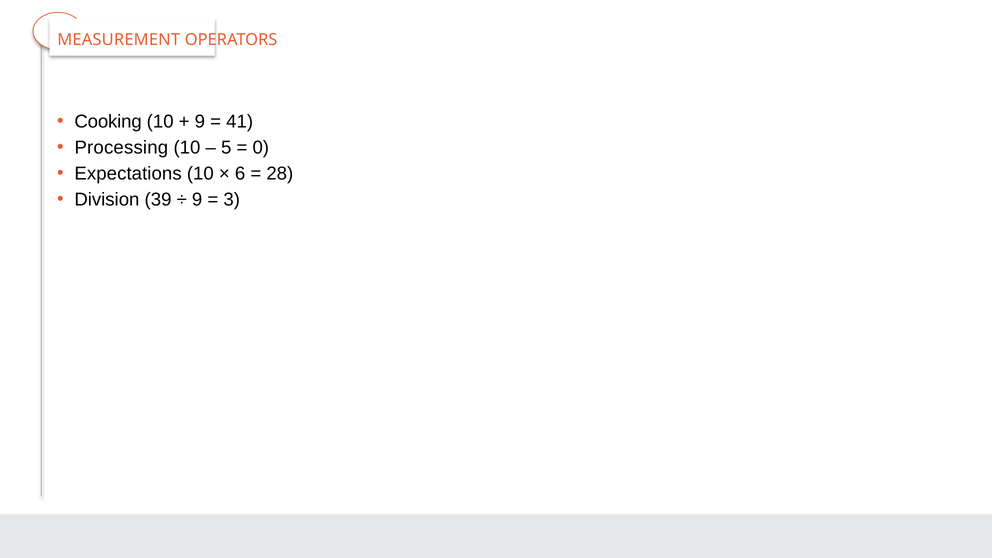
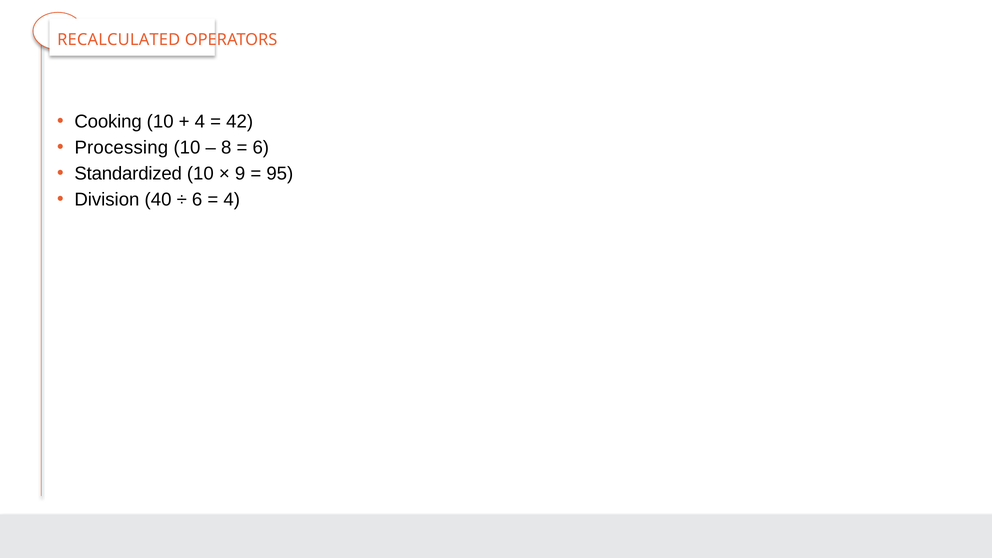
MEASUREMENT: MEASUREMENT -> RECALCULATED (119, 40)
9: 9 -> 4 (200, 122)
41: 41 -> 42 (240, 122)
5: 5 -> 8 (226, 148)
0: 0 -> 6 (261, 148)
Expectations: Expectations -> Standardized (128, 174)
6: 6 -> 9 (240, 174)
28: 28 -> 95 (280, 174)
39: 39 -> 40 (158, 200)
9: 9 -> 6 (197, 200)
3: 3 -> 4 (232, 200)
